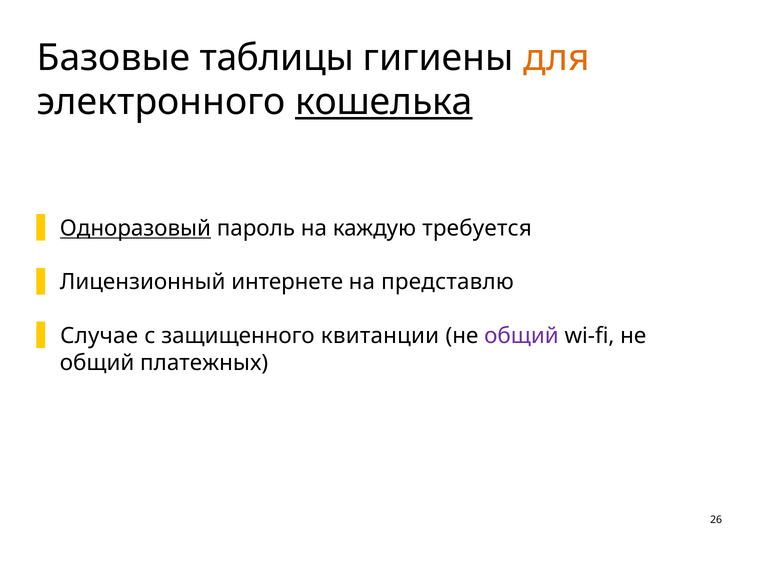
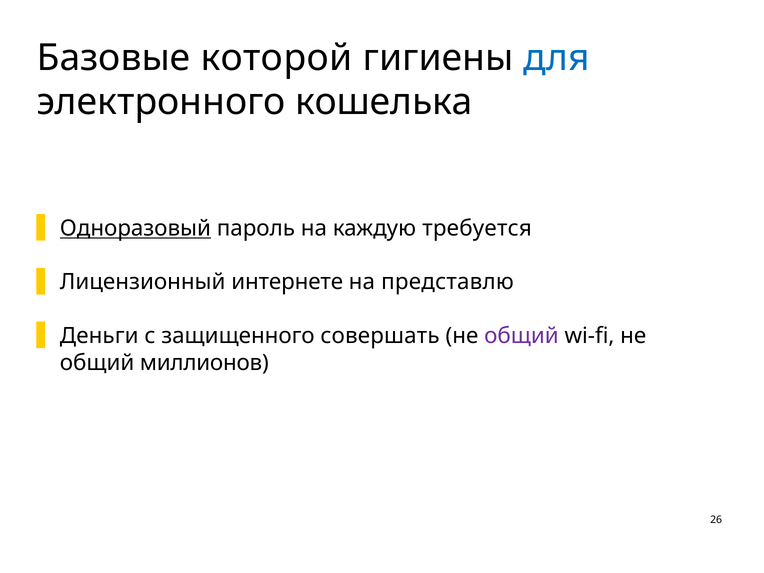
таблицы: таблицы -> которой (276, 58)
для colour: orange -> blue (557, 58)
кошелька underline: present -> none (384, 102)
Случае: Случае -> Деньги (99, 336)
квитанции: квитанции -> совершать (380, 336)
платежных: платежных -> миллионов (204, 363)
